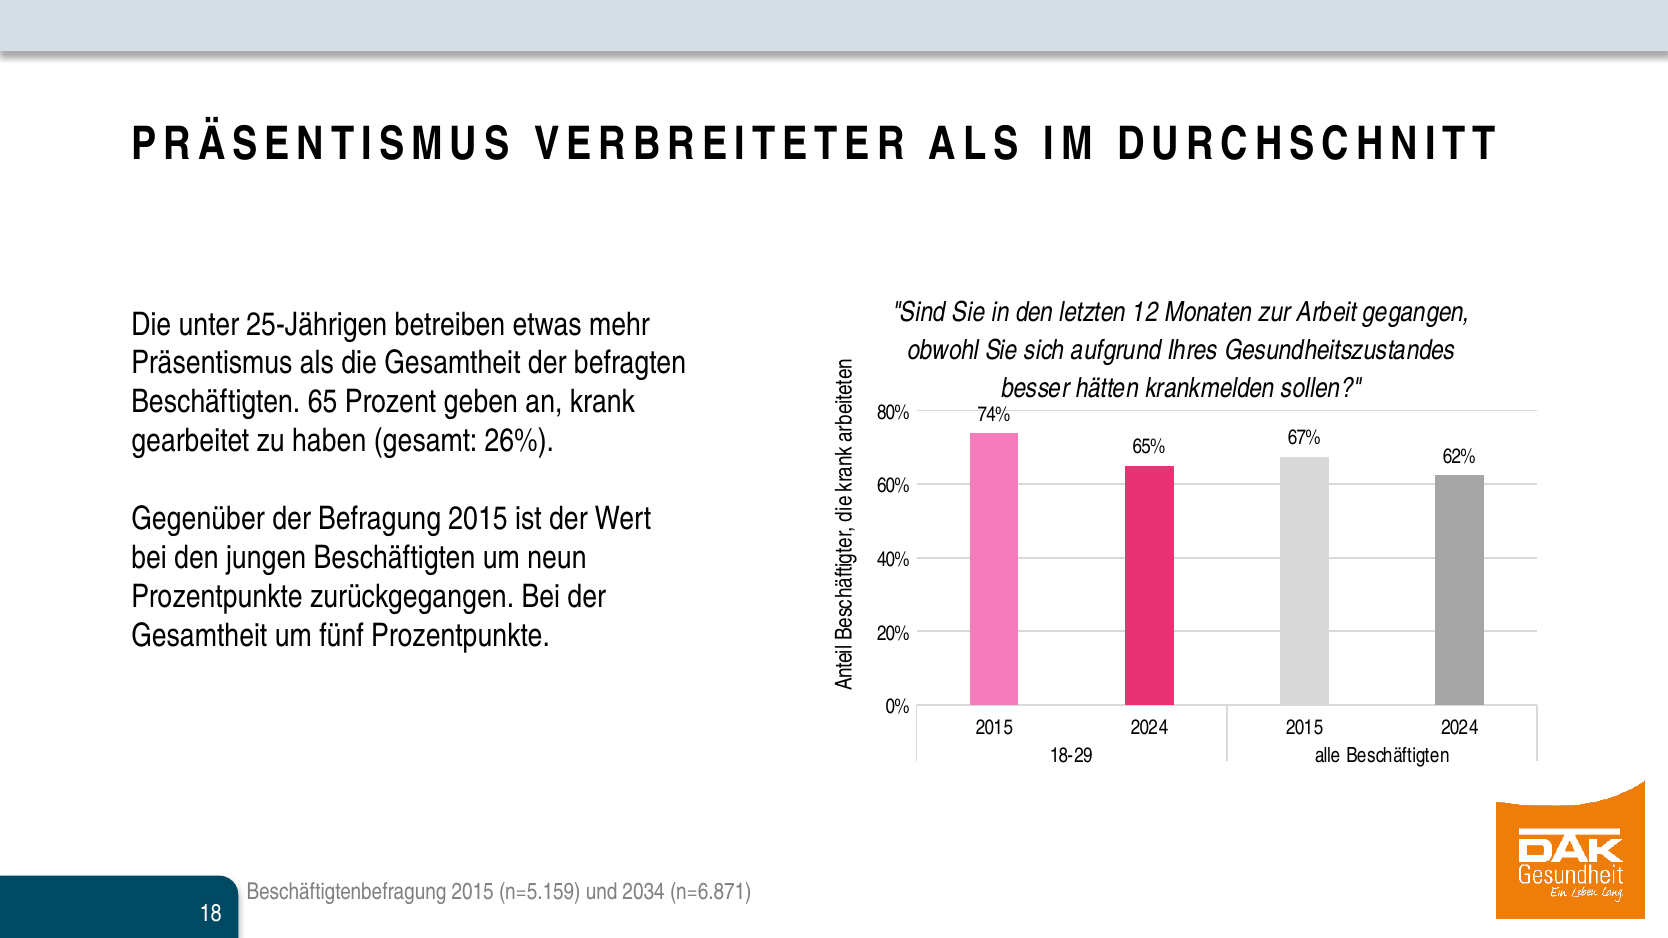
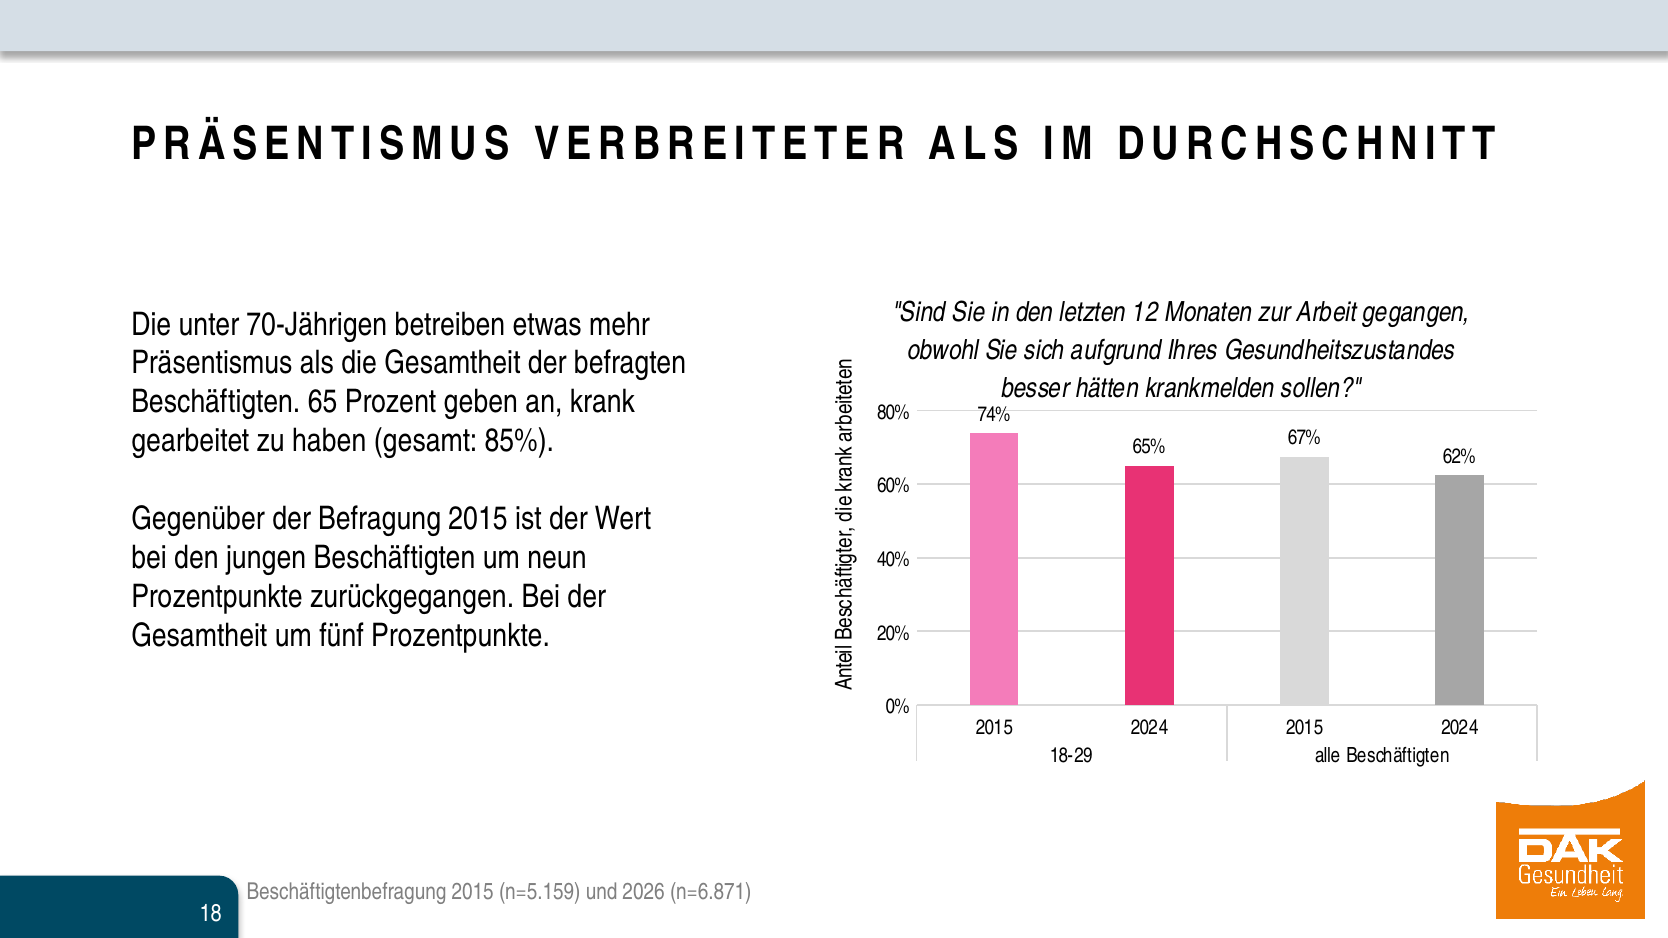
25-Jährigen: 25-Jährigen -> 70-Jährigen (317, 324)
26%: 26% -> 85% (519, 441)
2034: 2034 -> 2026 (644, 893)
